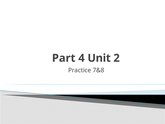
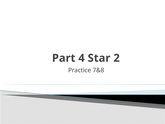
Unit: Unit -> Star (99, 58)
